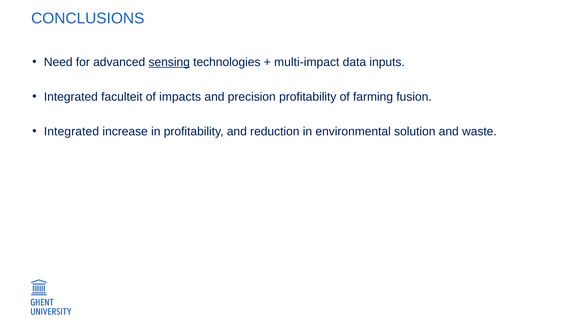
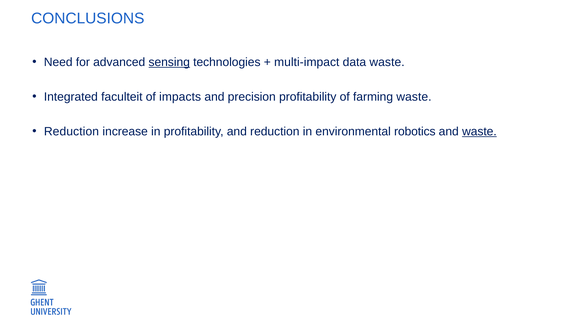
data inputs: inputs -> waste (387, 62)
farming fusion: fusion -> waste (414, 97)
Integrated: Integrated -> Reduction (71, 131)
solution: solution -> robotics (415, 131)
waste underline: none -> present (479, 131)
